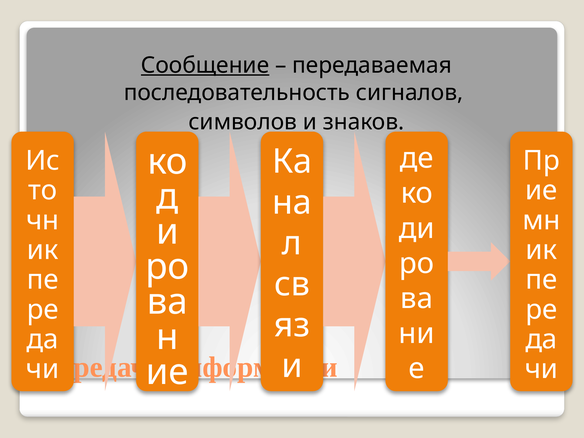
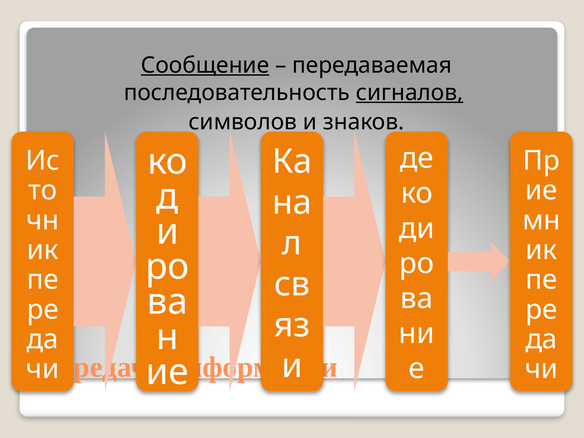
сигналов underline: none -> present (410, 93)
